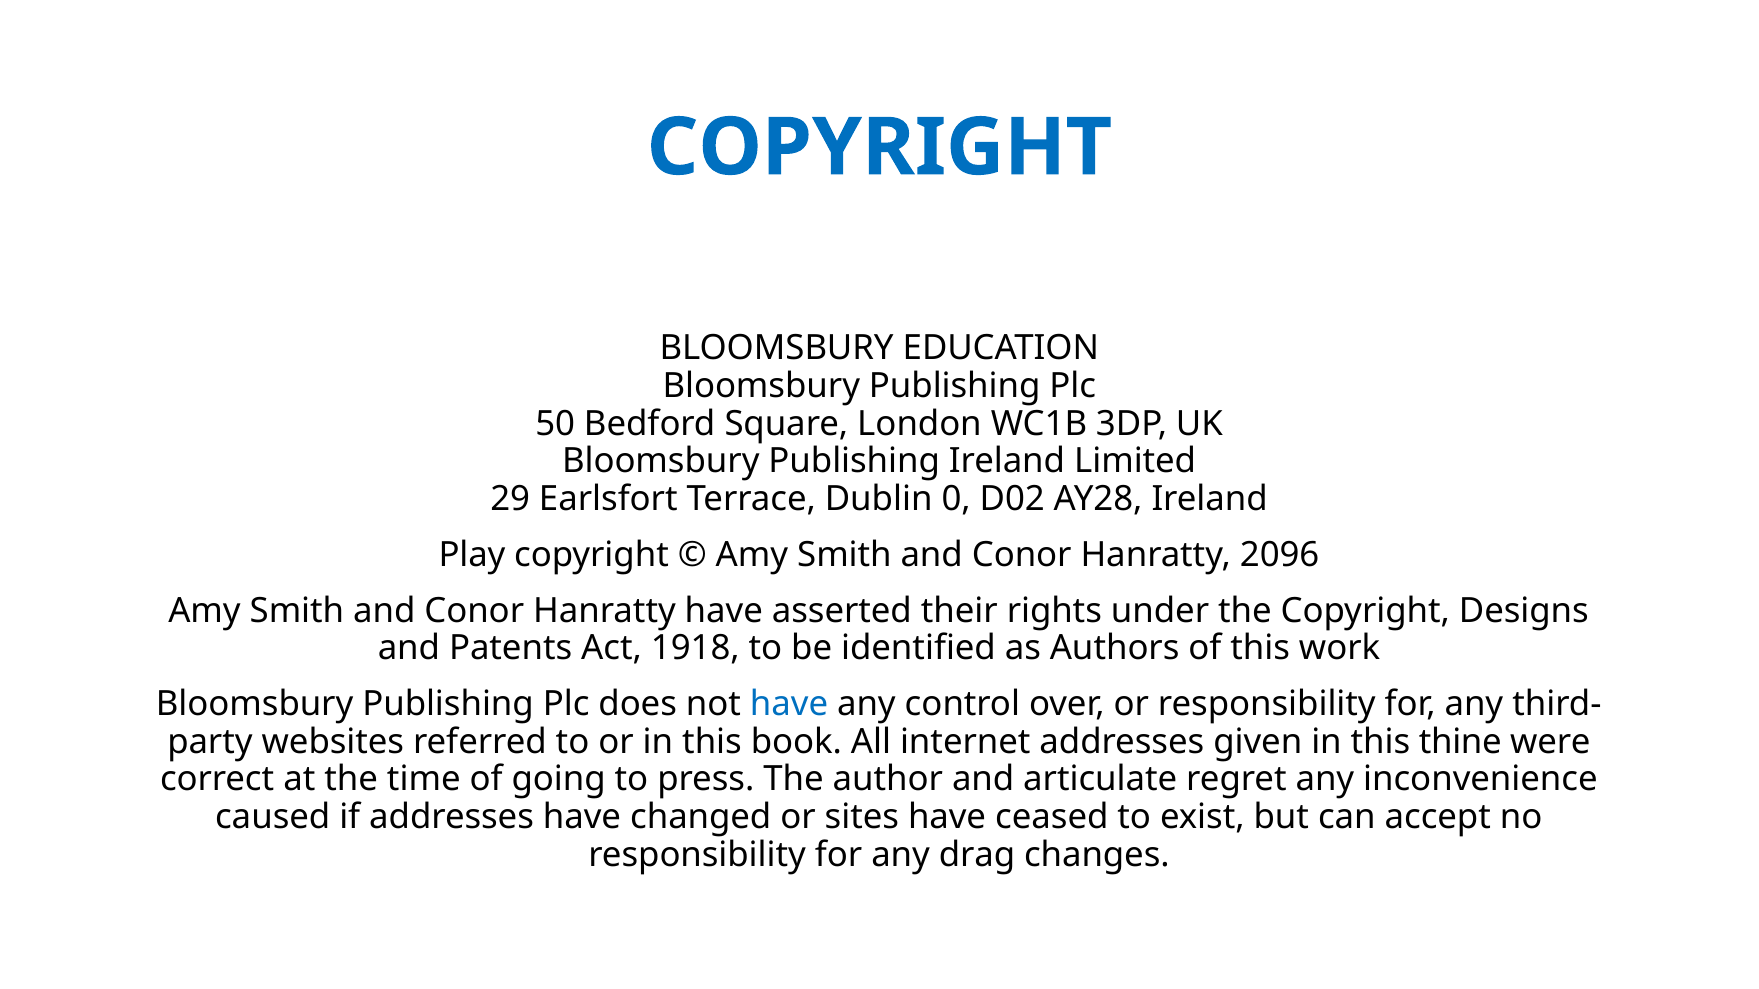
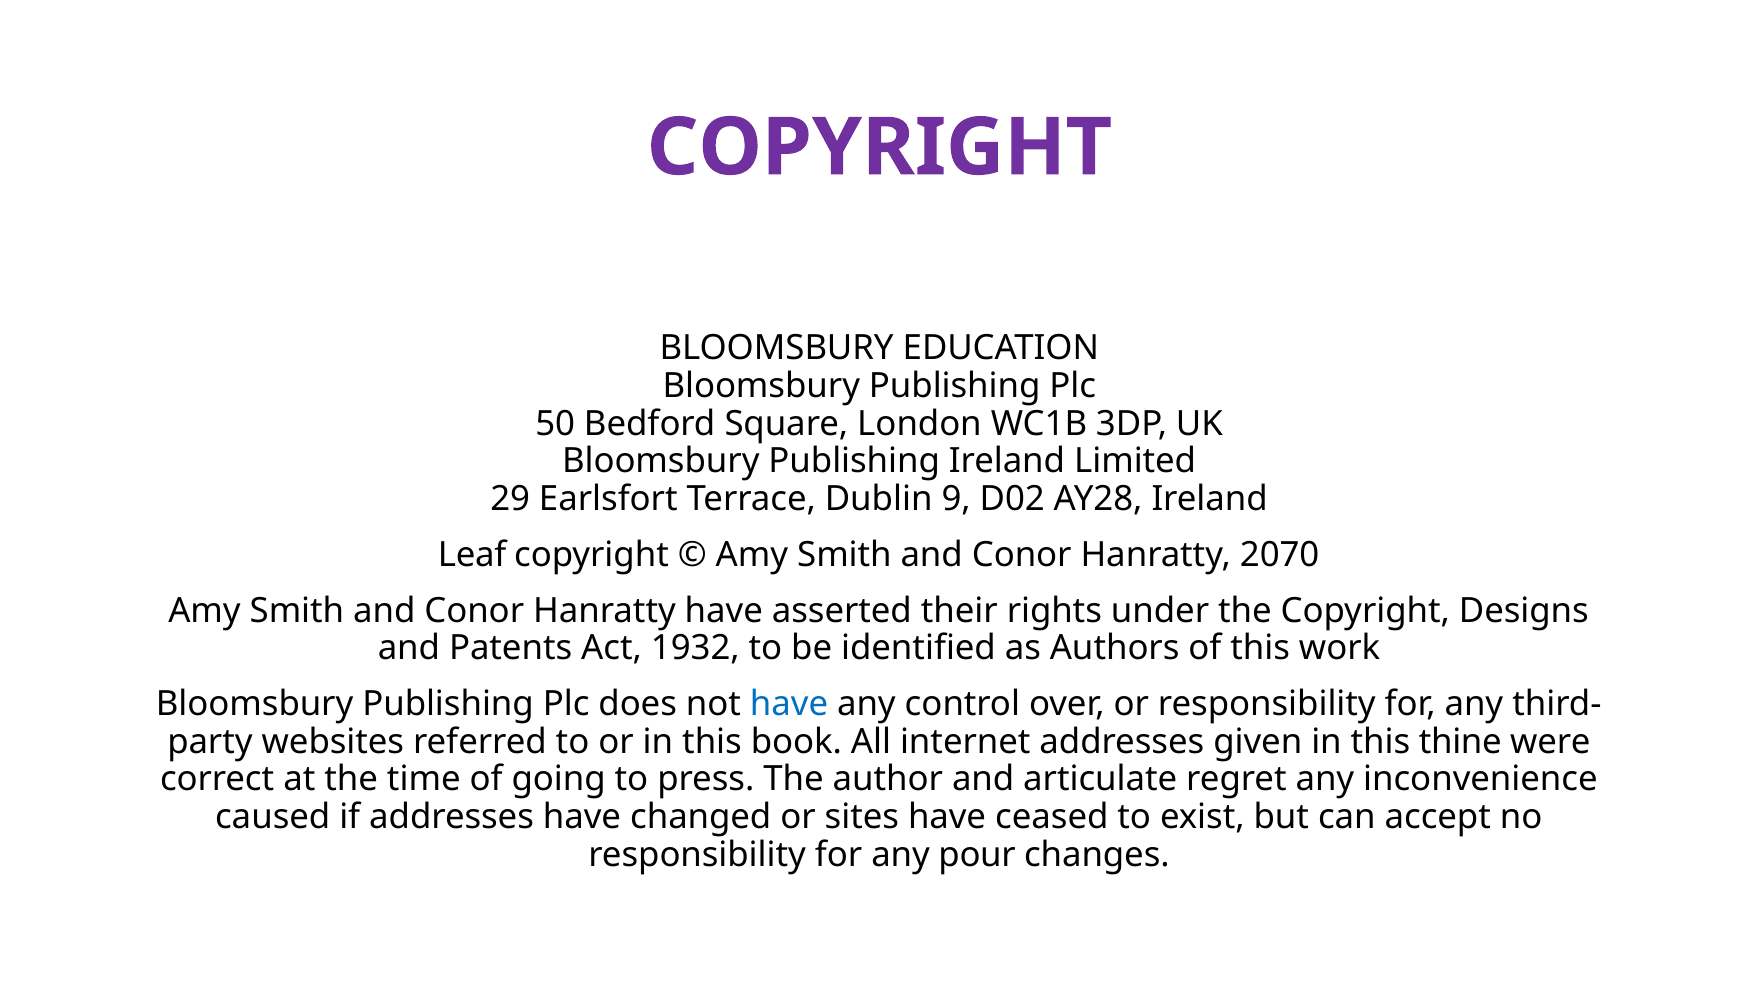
COPYRIGHT colour: blue -> purple (879, 148)
0: 0 -> 9 (956, 499)
Play: Play -> Leaf (472, 555)
2096: 2096 -> 2070 (1280, 555)
1918: 1918 -> 1932 (695, 649)
drag: drag -> pour (977, 855)
